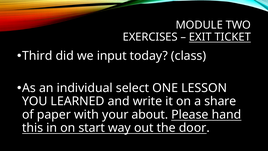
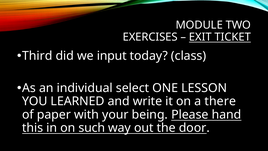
share: share -> there (220, 101)
about: about -> being (150, 114)
start: start -> such (92, 128)
